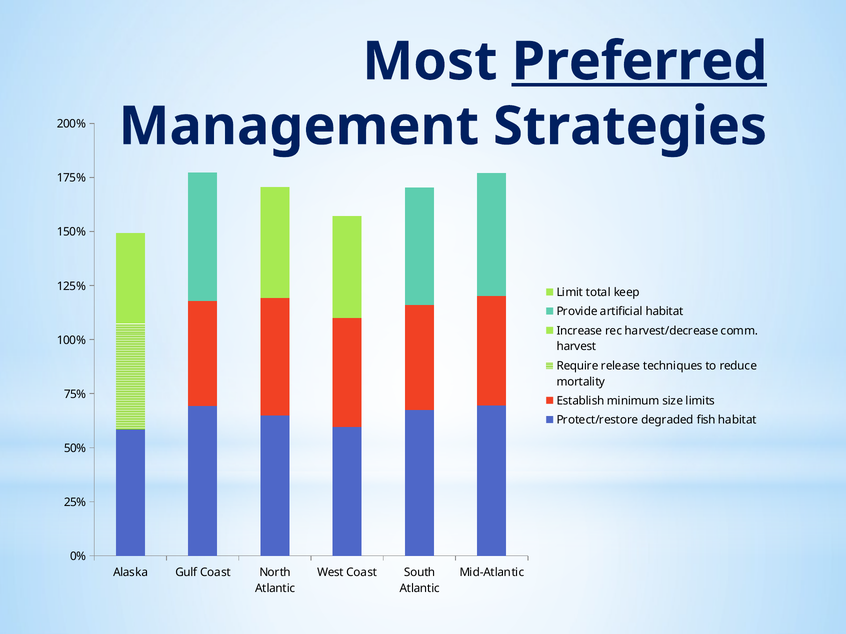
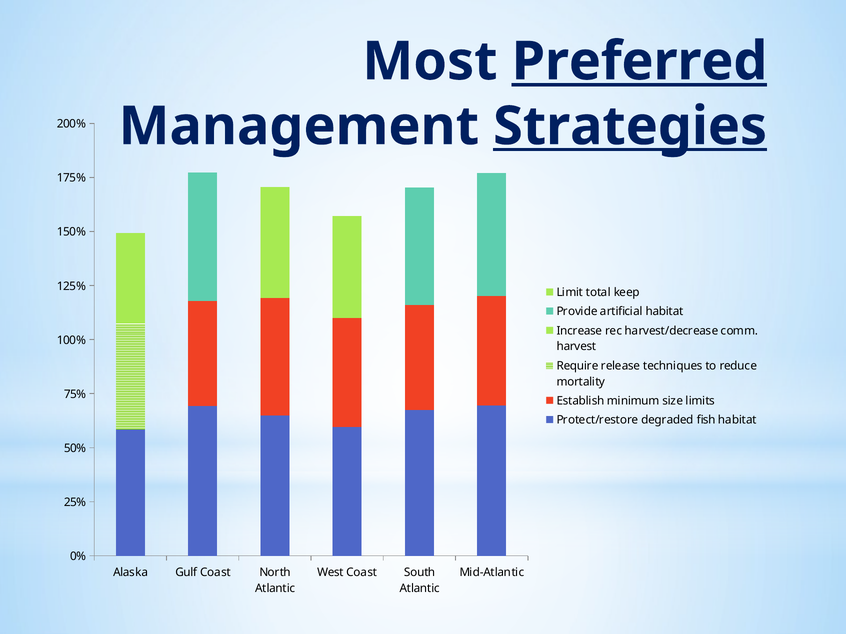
Strategies underline: none -> present (630, 126)
